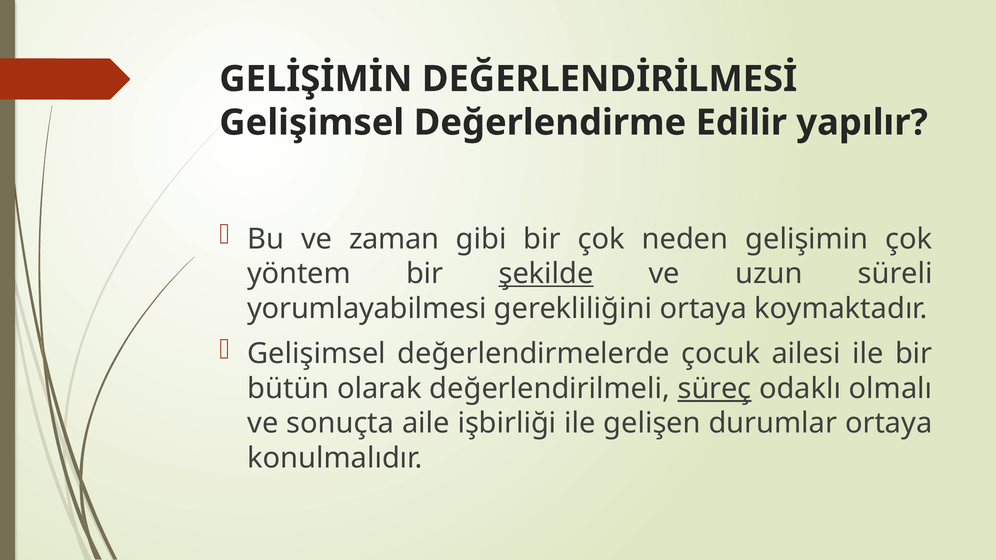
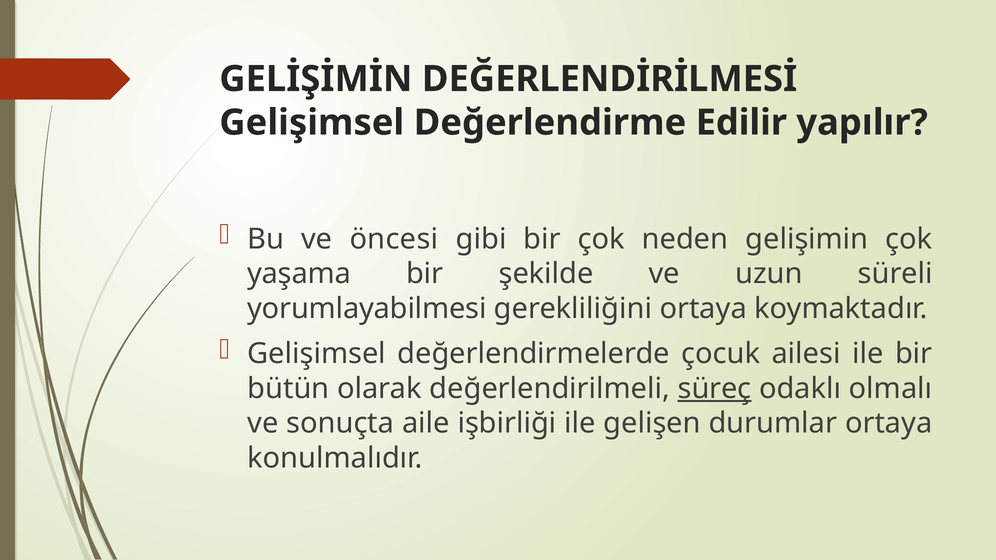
zaman: zaman -> öncesi (394, 239)
yöntem: yöntem -> yaşama (299, 274)
şekilde underline: present -> none (546, 274)
